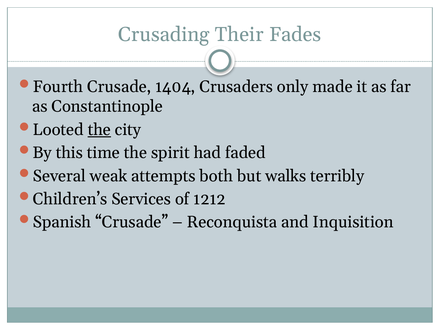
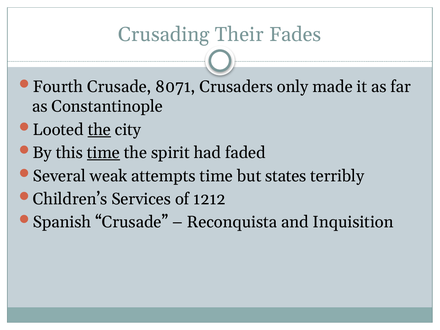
1404: 1404 -> 8071 (175, 87)
time underline: none -> present (103, 153)
attempts both: both -> time (216, 176)
walks: walks -> states (286, 176)
